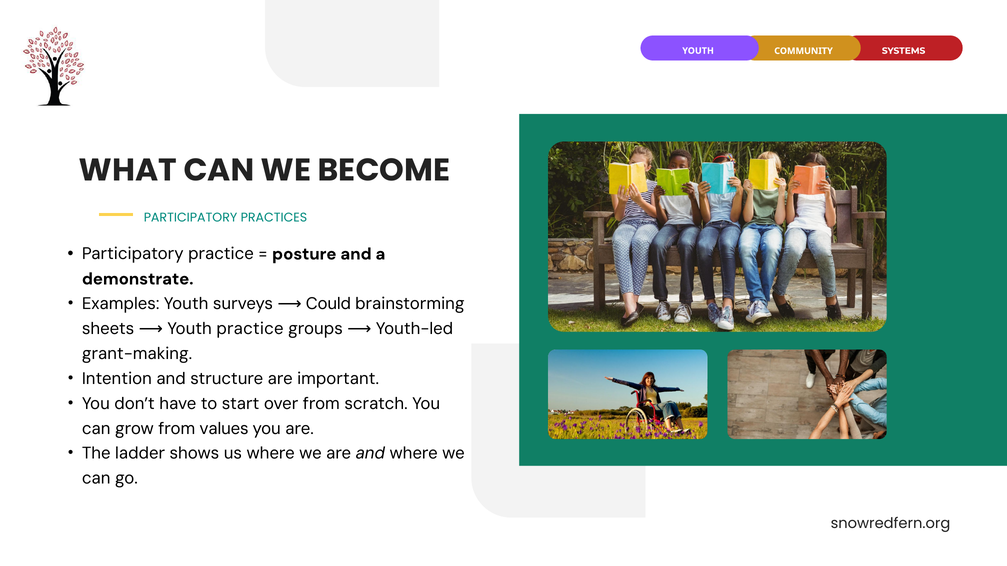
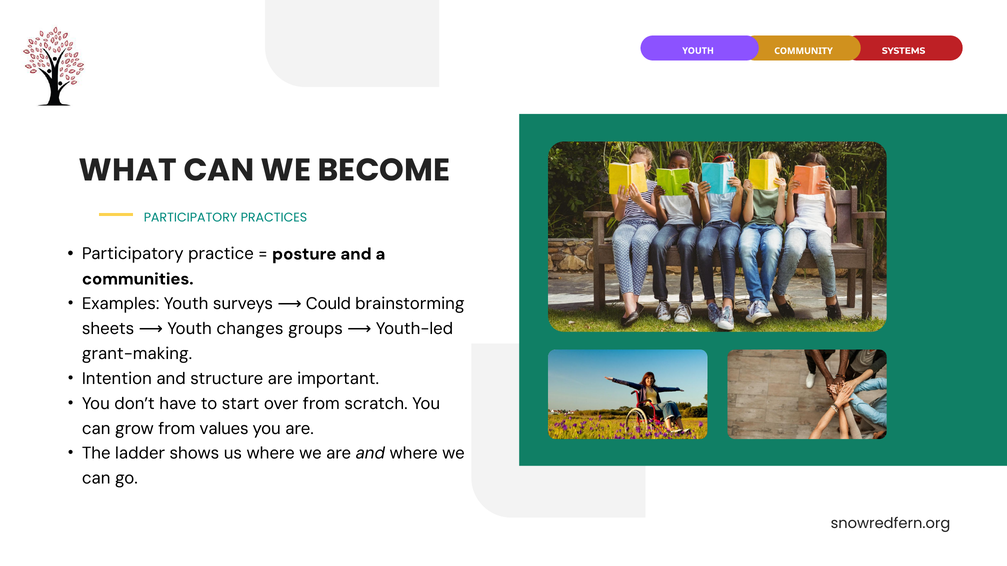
demonstrate: demonstrate -> communities (138, 279)
Youth practice: practice -> changes (250, 329)
